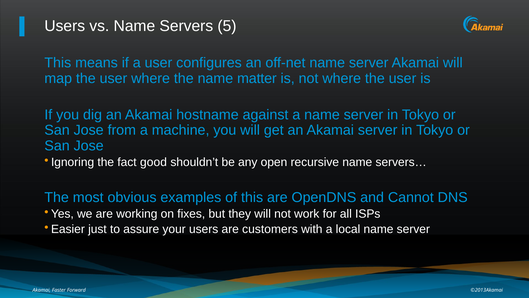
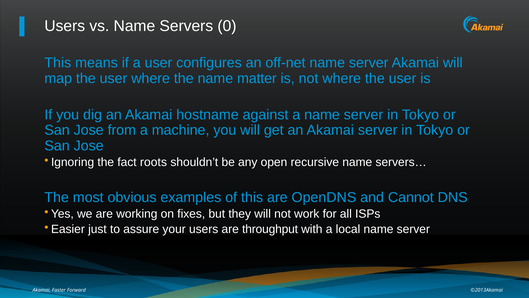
5: 5 -> 0 (227, 26)
good: good -> roots (153, 162)
customers: customers -> throughput (270, 229)
